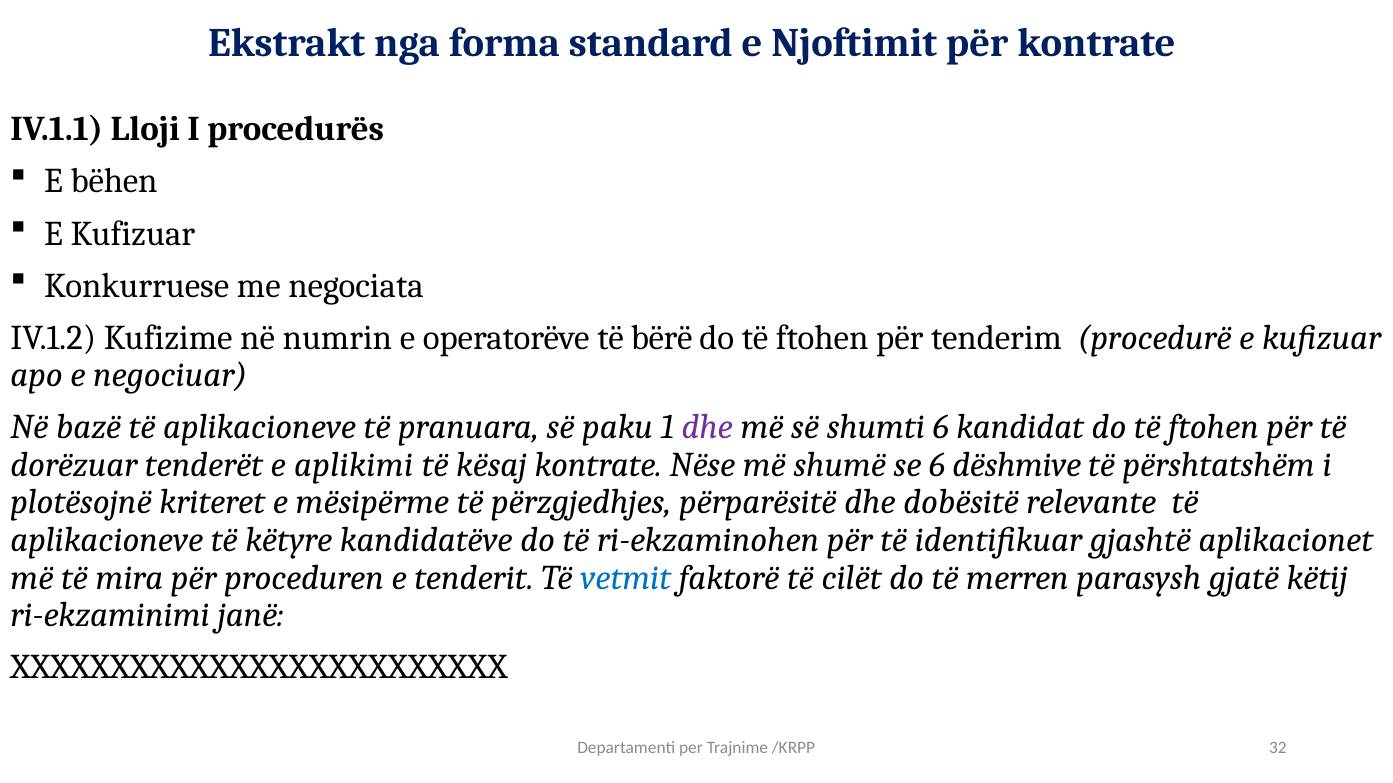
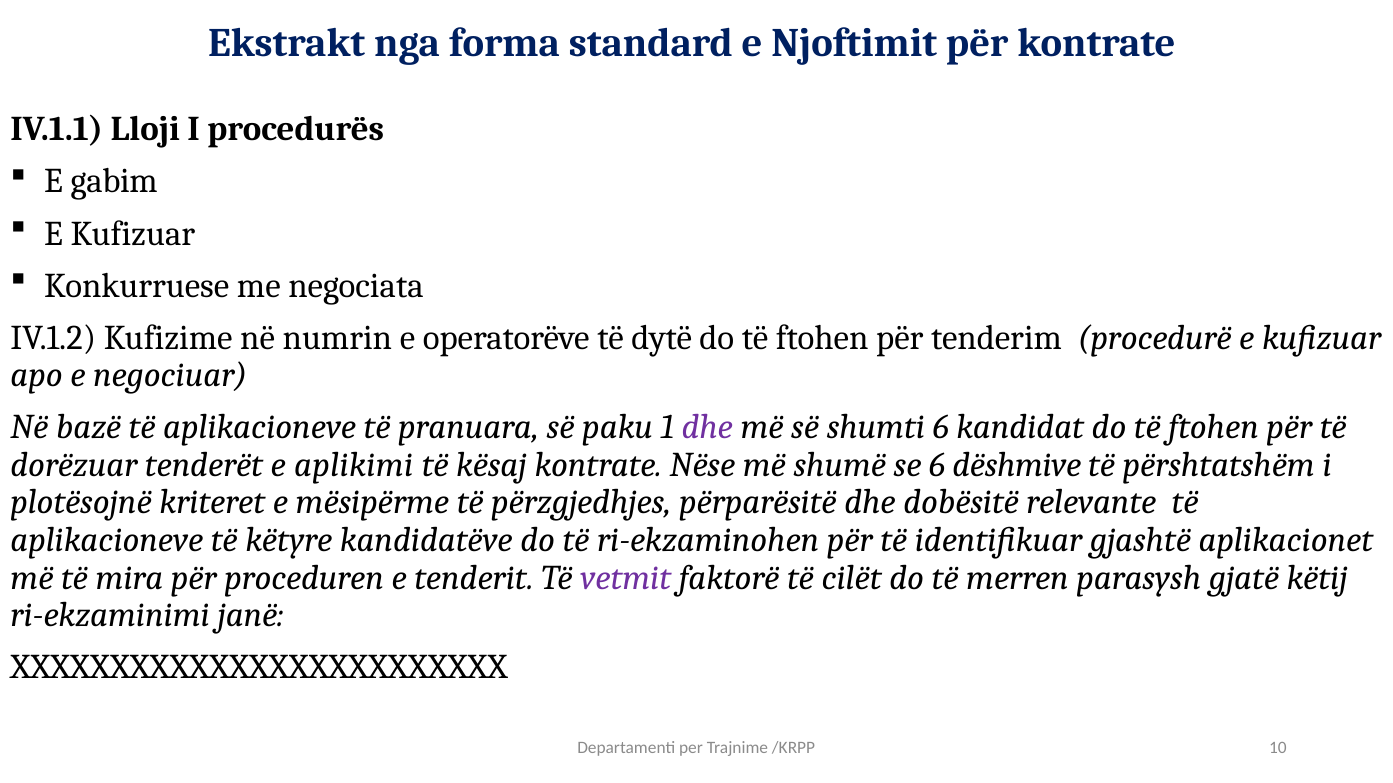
bëhen: bëhen -> gabim (114, 182)
bërë: bërë -> dytë (662, 338)
vetmit colour: blue -> purple (626, 578)
32: 32 -> 10 (1278, 748)
